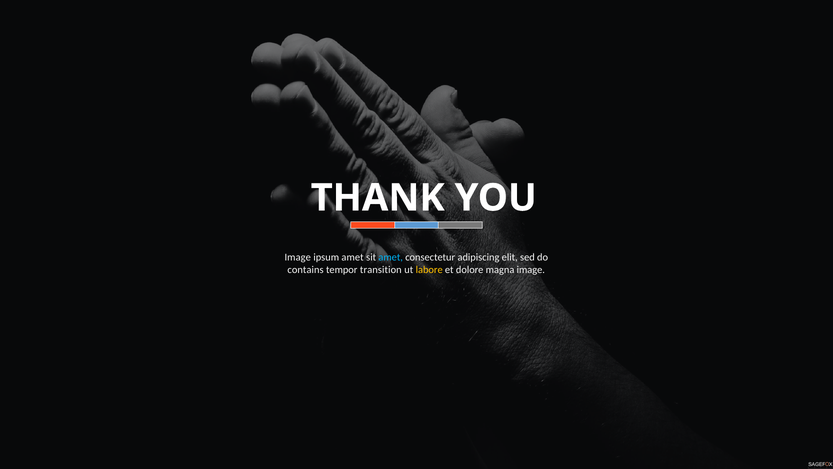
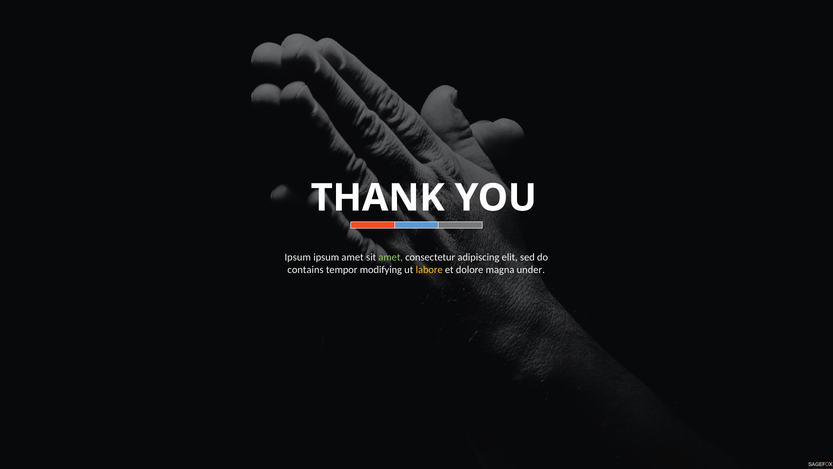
Image: Image -> Ipsum (298, 257)
amet colour: light blue -> light green (391, 257)
transition: transition -> modifying (381, 270)
magna image: image -> under (531, 270)
